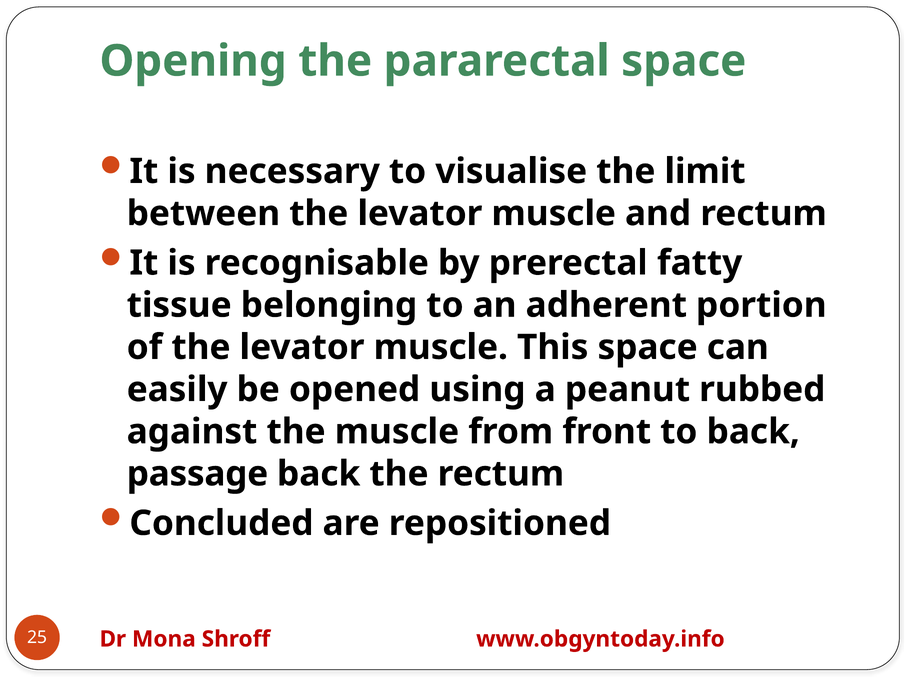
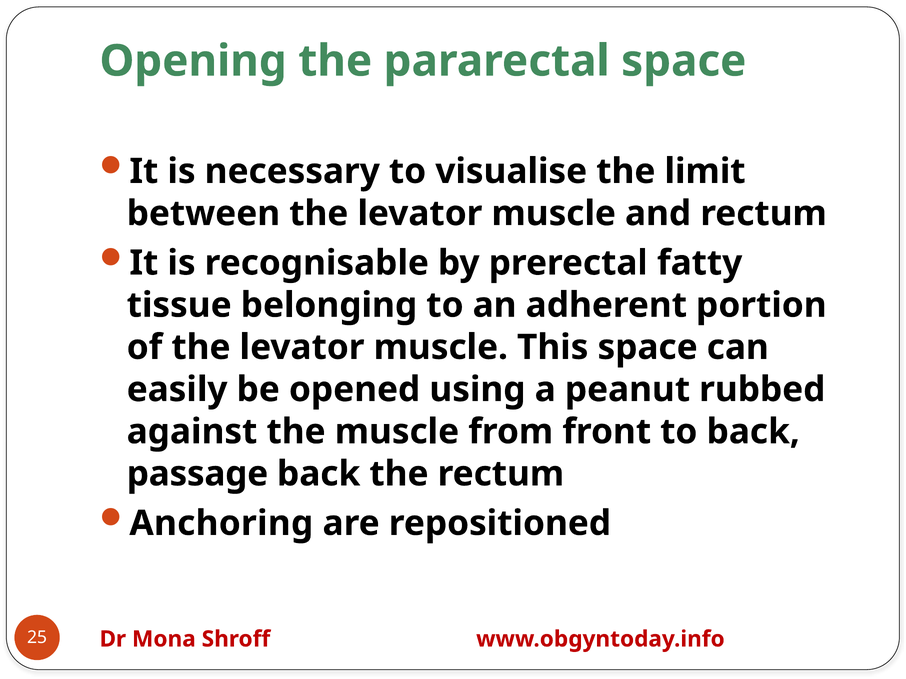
Concluded: Concluded -> Anchoring (221, 524)
